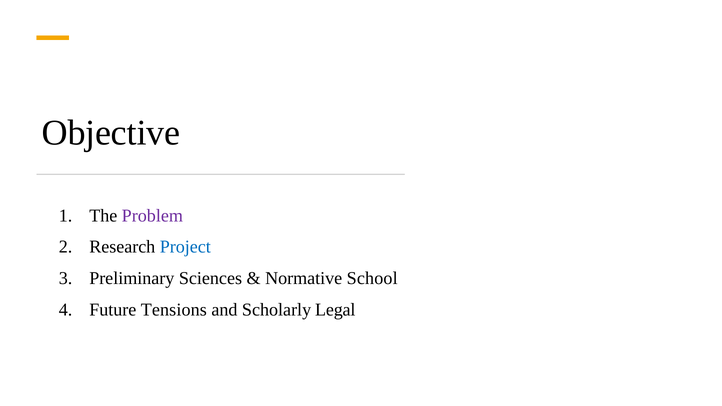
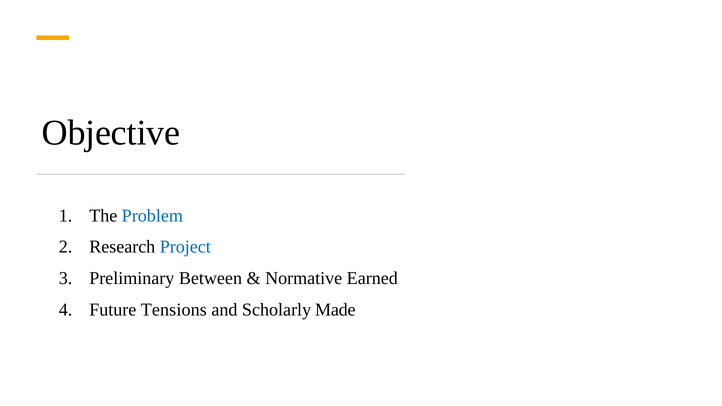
Problem colour: purple -> blue (152, 216)
Sciences: Sciences -> Between (210, 278)
School: School -> Earned (372, 278)
Legal: Legal -> Made (335, 310)
